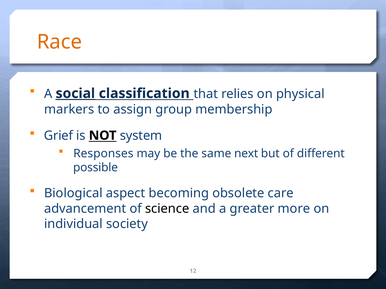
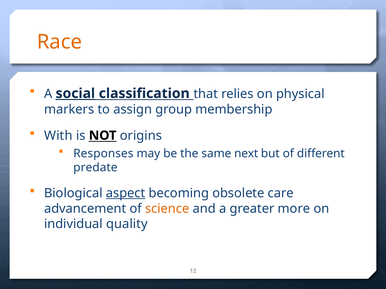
Grief: Grief -> With (58, 136)
system: system -> origins (141, 136)
possible: possible -> predate (95, 168)
aspect underline: none -> present (126, 193)
science colour: black -> orange (167, 209)
society: society -> quality (127, 224)
